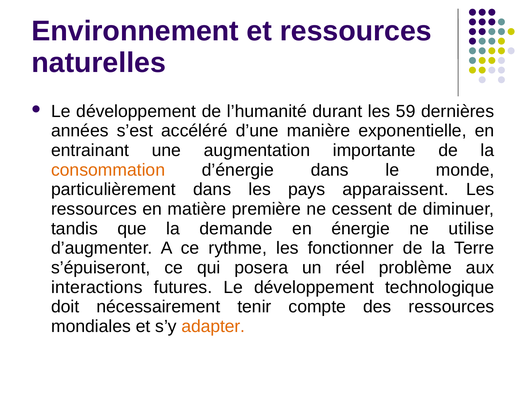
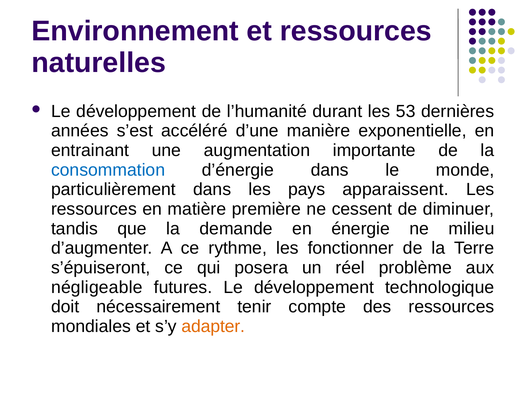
59: 59 -> 53 (406, 111)
consommation colour: orange -> blue (108, 170)
utilise: utilise -> milieu (472, 229)
interactions: interactions -> négligeable (97, 288)
